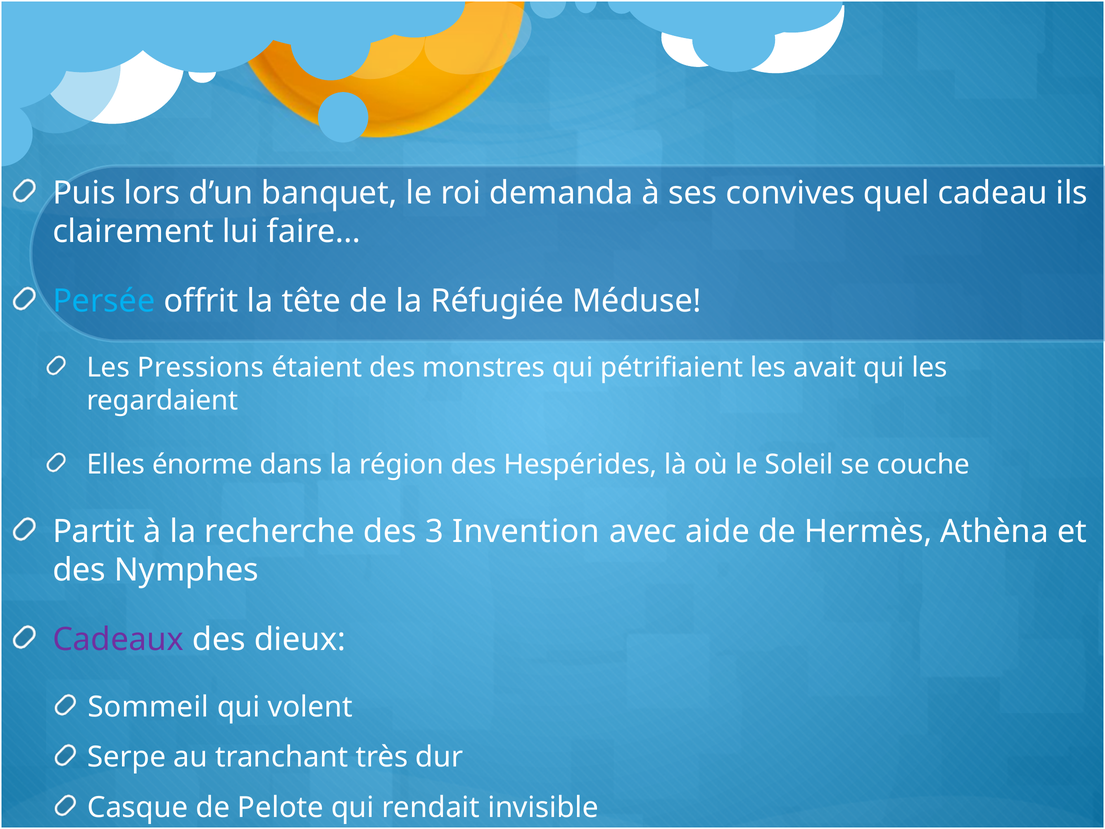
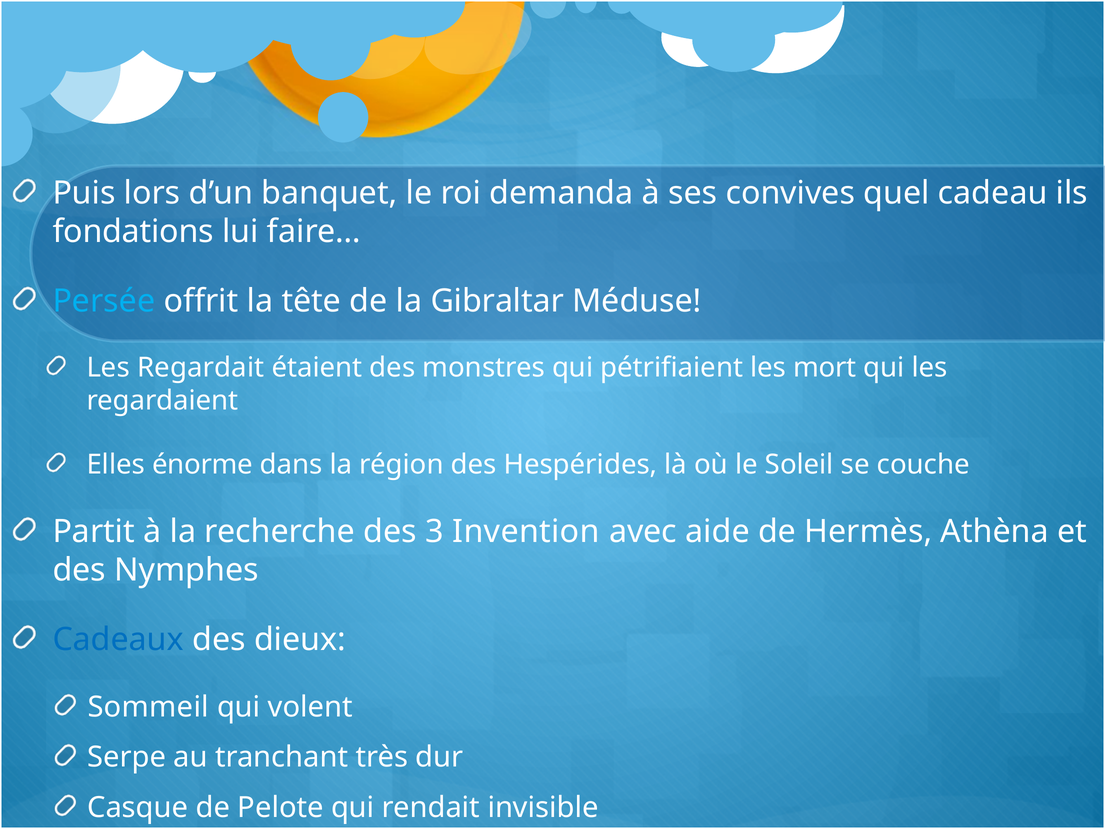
clairement: clairement -> fondations (133, 232)
Réfugiée: Réfugiée -> Gibraltar (497, 301)
Pressions: Pressions -> Regardait (201, 367)
avait: avait -> mort (825, 367)
Cadeaux colour: purple -> blue (118, 639)
